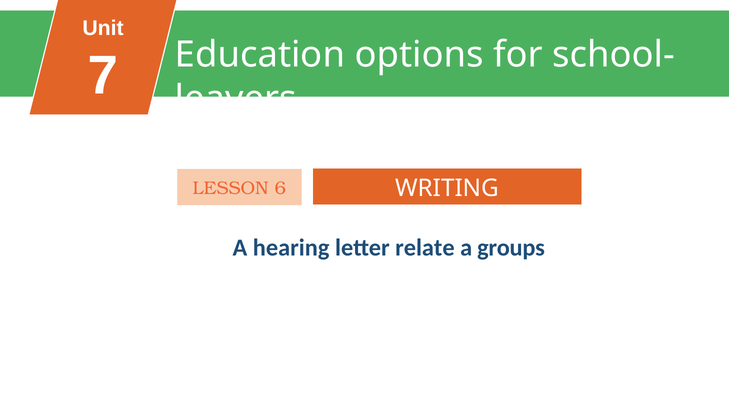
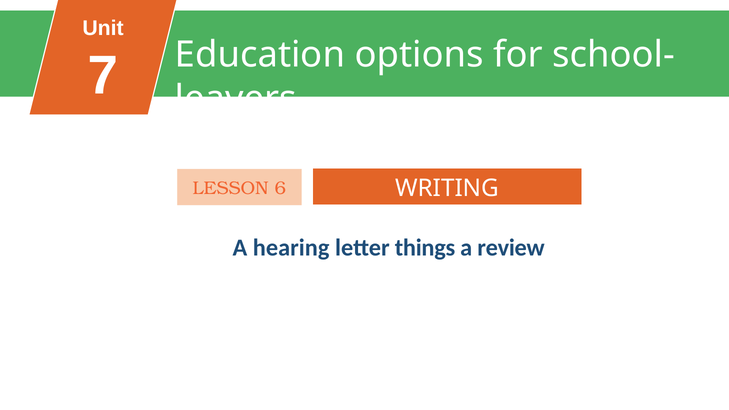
relate: relate -> things (425, 248)
groups: groups -> review (511, 248)
